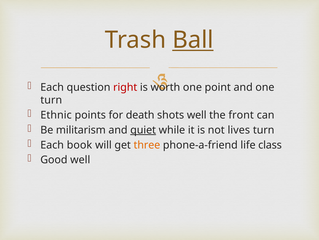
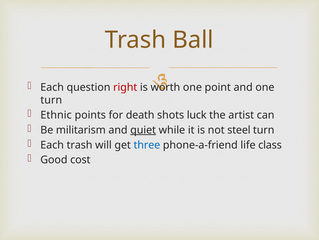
Ball underline: present -> none (193, 40)
shots well: well -> luck (197, 115)
front: front -> artist (241, 115)
lives: lives -> steel (239, 130)
Each book: book -> trash (80, 145)
three colour: orange -> blue (147, 145)
Good well: well -> cost (80, 159)
